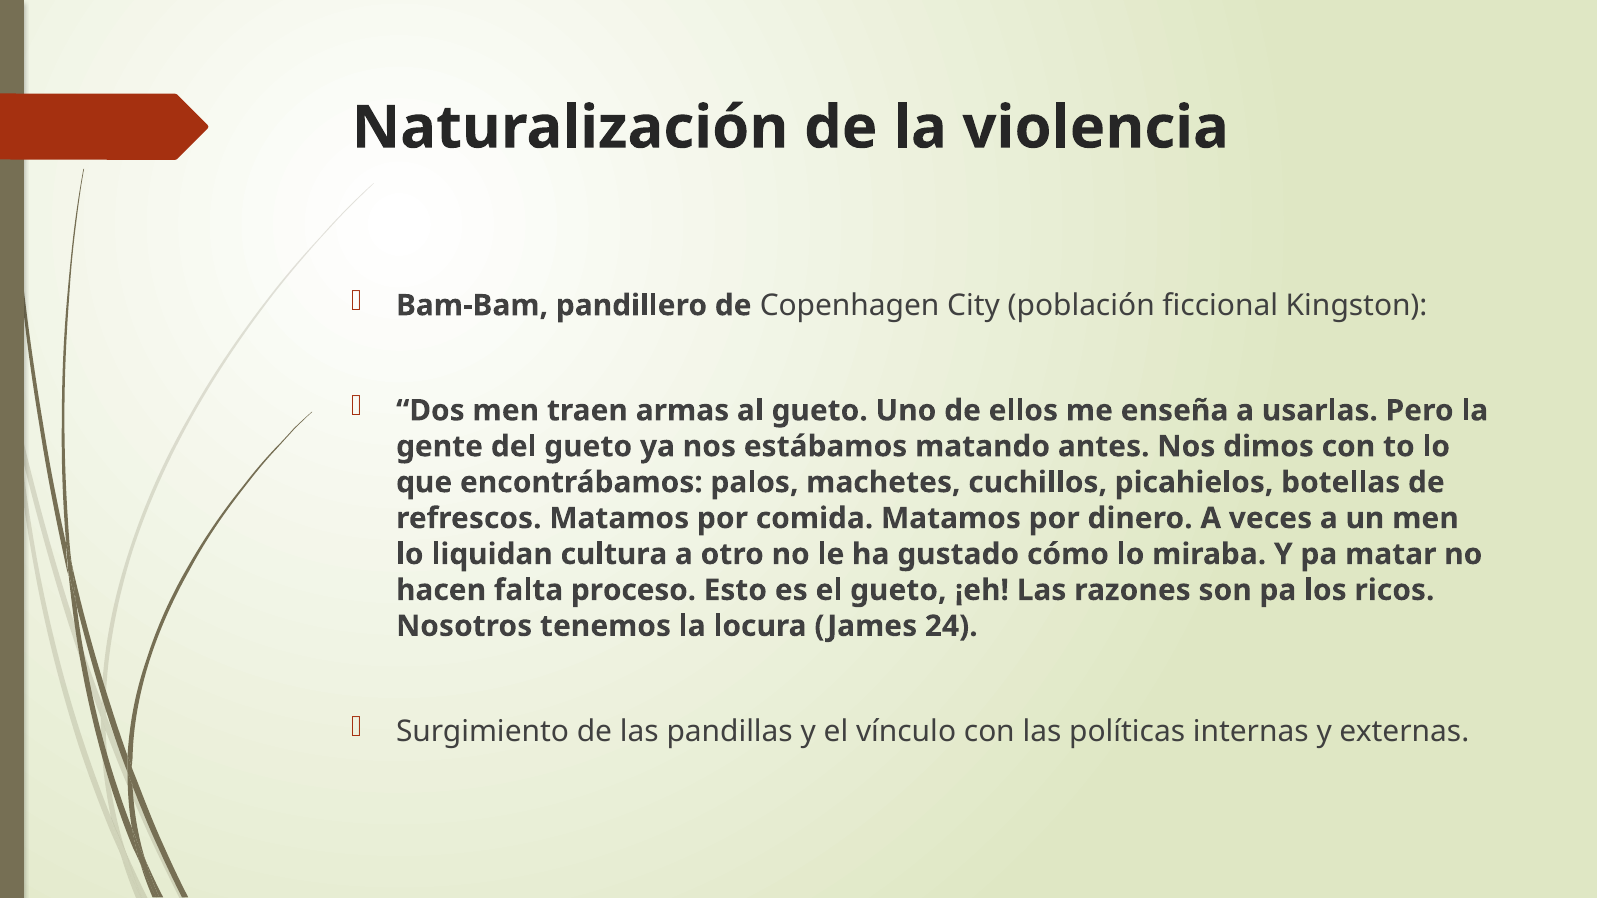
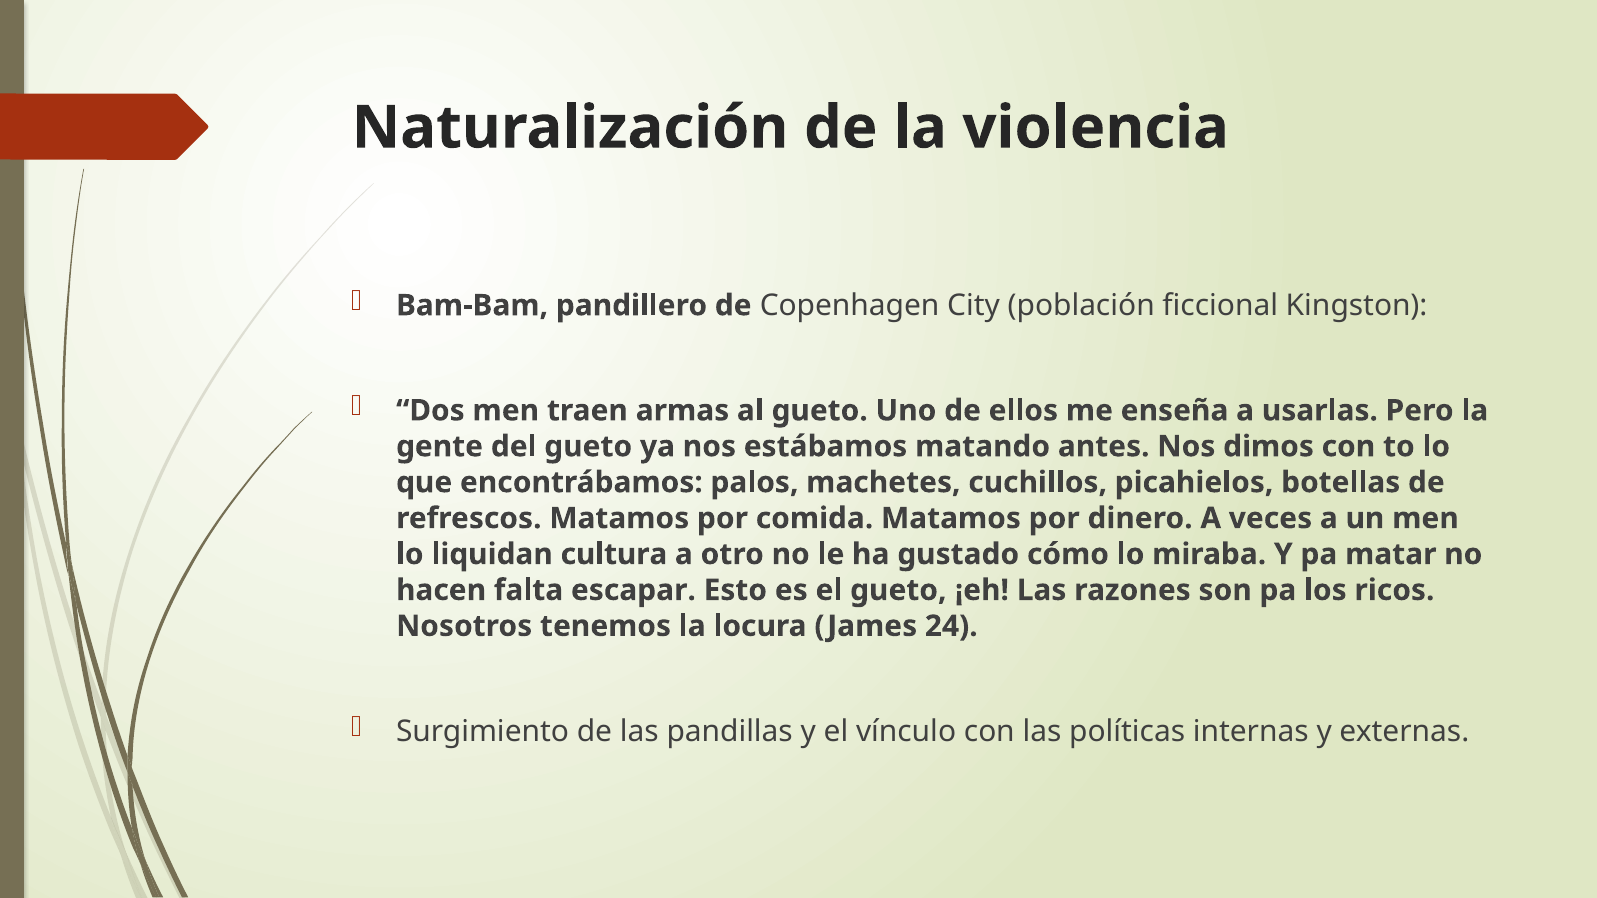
proceso: proceso -> escapar (633, 590)
